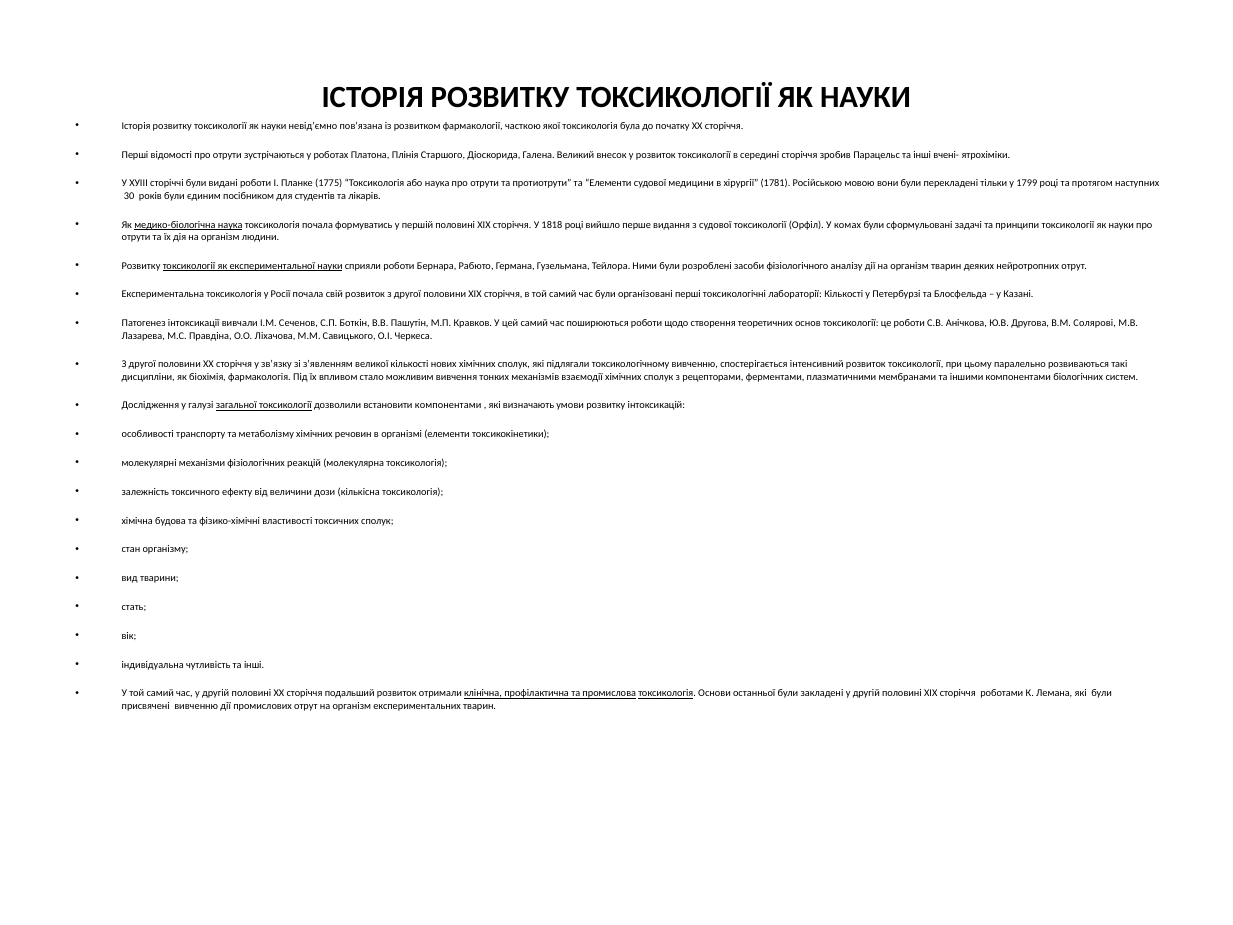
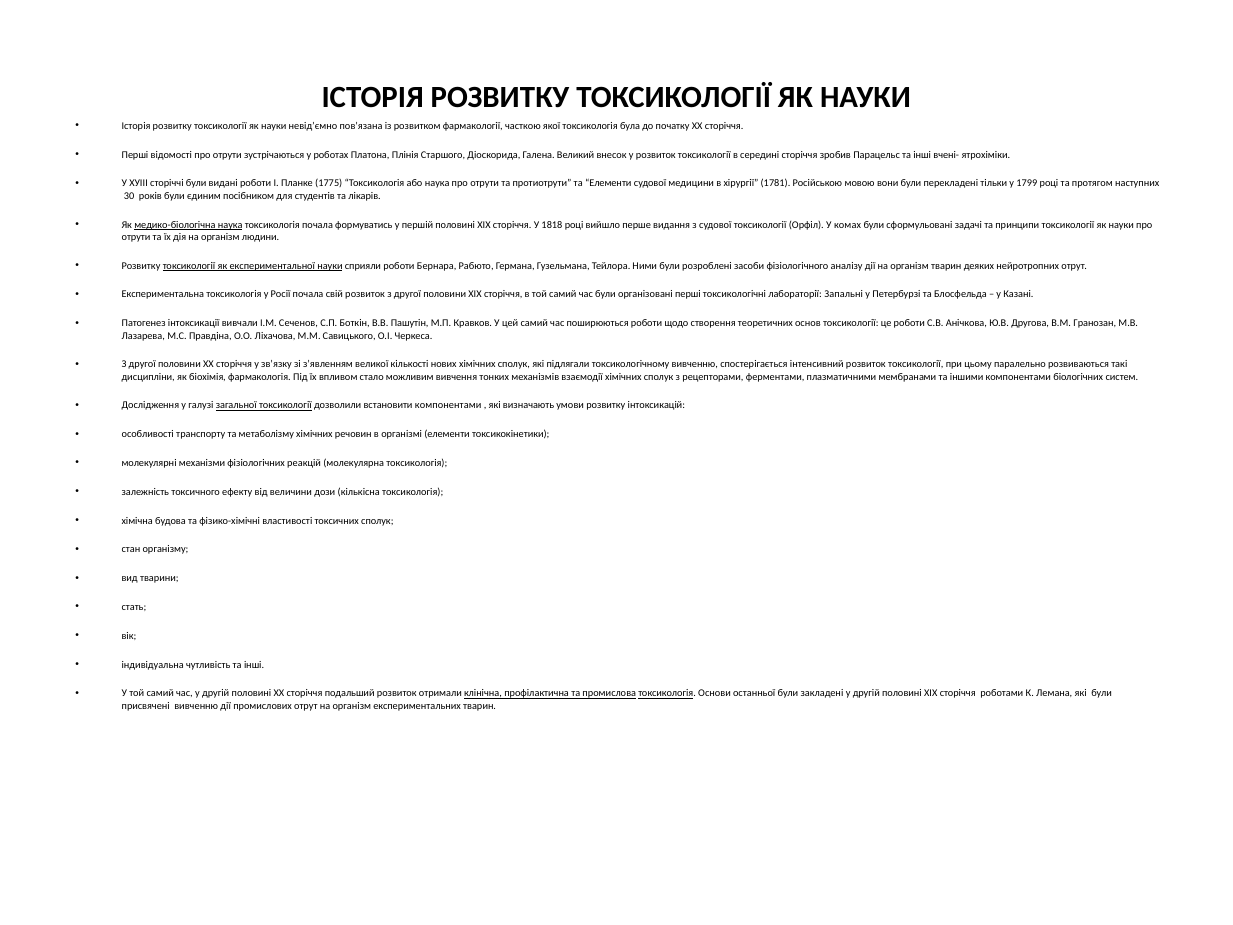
лабораторії Кількості: Кількості -> Запальні (844, 294)
Солярові: Солярові -> Гранозан (1095, 323)
